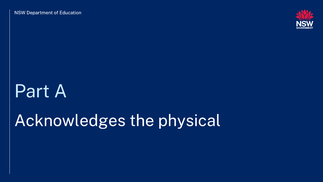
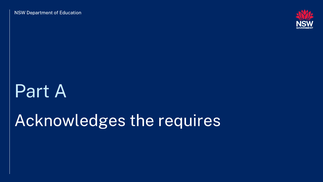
physical: physical -> requires (189, 121)
